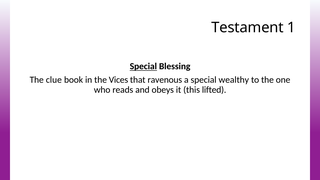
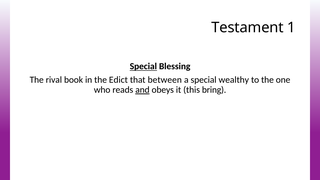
clue: clue -> rival (54, 80)
Vices: Vices -> Edict (118, 80)
ravenous: ravenous -> between (165, 80)
and underline: none -> present (142, 90)
lifted: lifted -> bring (214, 90)
